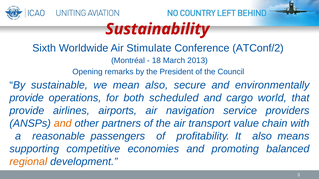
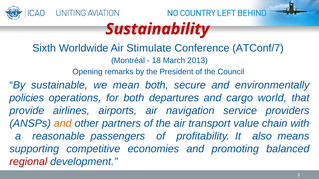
ATConf/2: ATConf/2 -> ATConf/7 (258, 48)
mean also: also -> both (157, 85)
provide: provide -> policies (27, 98)
scheduled: scheduled -> departures (174, 98)
regional colour: orange -> red (28, 162)
